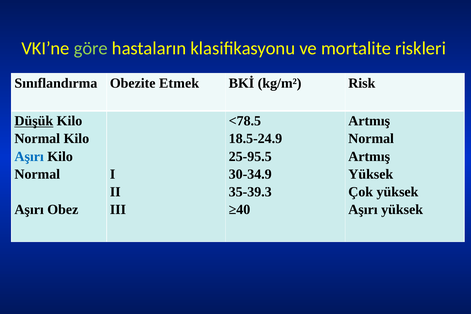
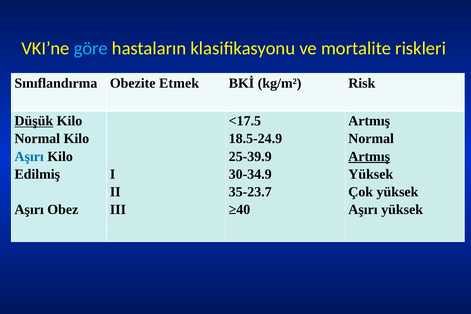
göre colour: light green -> light blue (91, 48)
<78.5: <78.5 -> <17.5 (245, 121)
25-95.5: 25-95.5 -> 25-39.9 (250, 156)
Artmış underline: none -> present (369, 156)
Normal: Normal -> Edilmiş (37, 174)
35-39.3: 35-39.3 -> 35-23.7 (250, 192)
